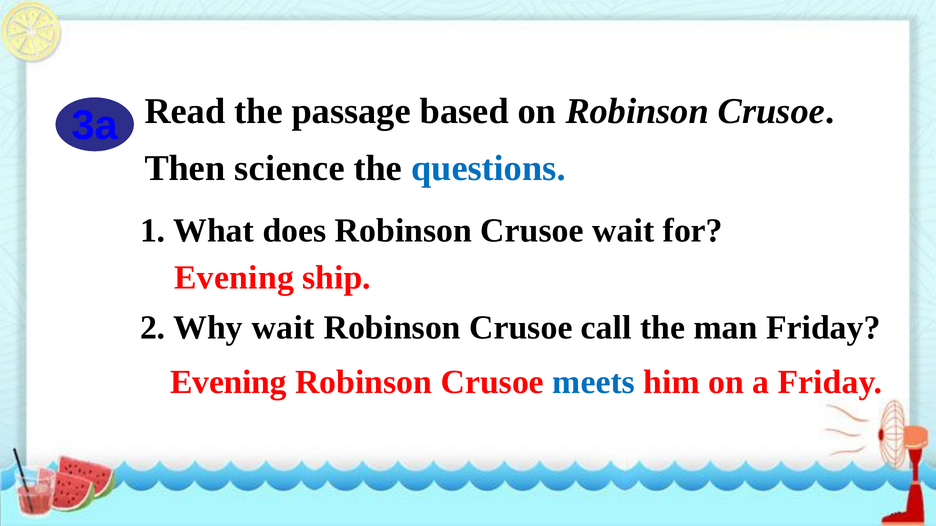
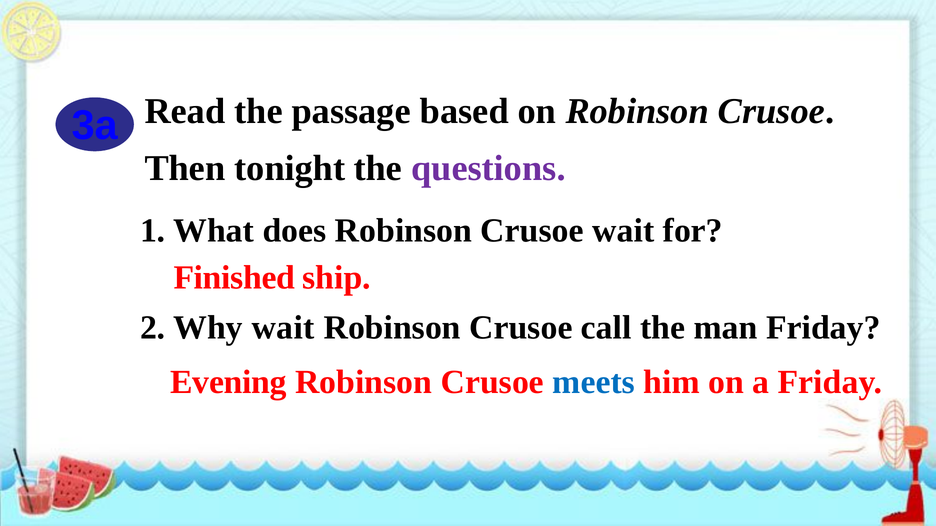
science: science -> tonight (290, 168)
questions colour: blue -> purple (488, 168)
Evening: Evening -> Finished (234, 278)
